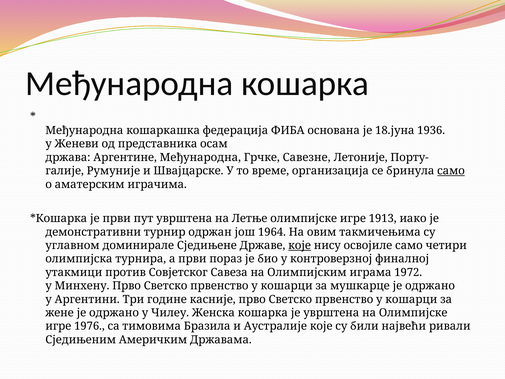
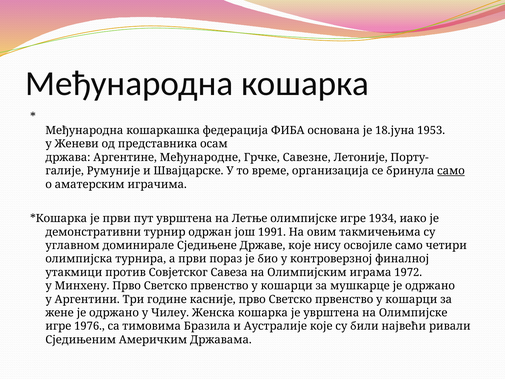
1936: 1936 -> 1953 (431, 130)
Аргентине Међународна: Међународна -> Међународне (200, 157)
1913: 1913 -> 1934 (383, 218)
1964: 1964 -> 1991 (272, 232)
које underline: present -> none (300, 245)
